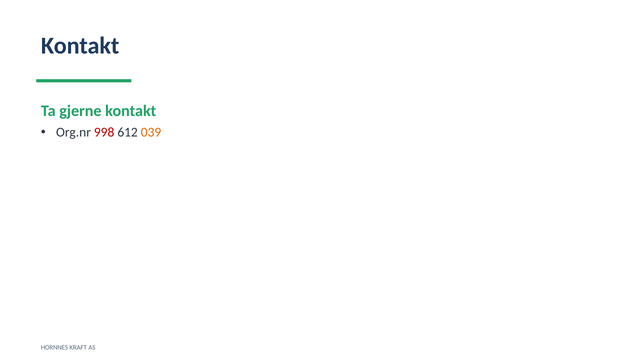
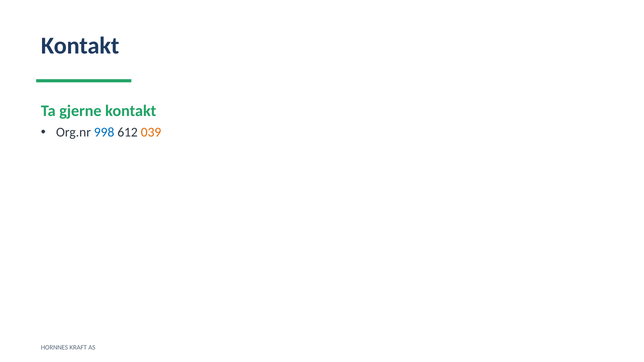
998 colour: red -> blue (104, 132)
